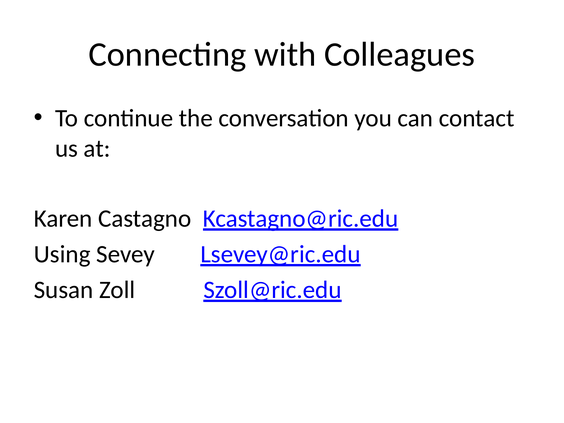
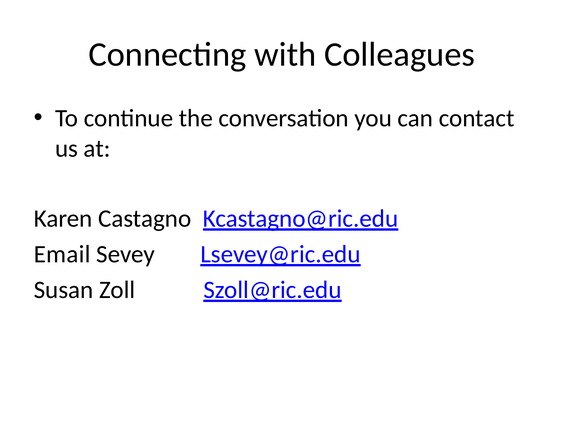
Using: Using -> Email (62, 254)
